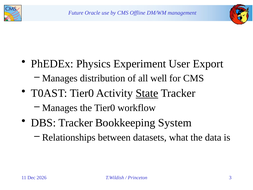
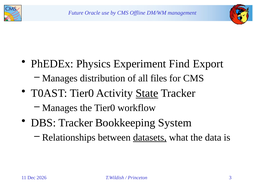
User: User -> Find (179, 64)
well: well -> files (159, 78)
datasets underline: none -> present (150, 137)
